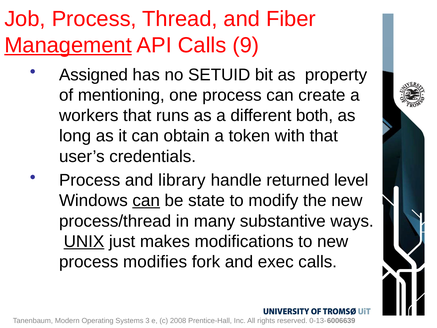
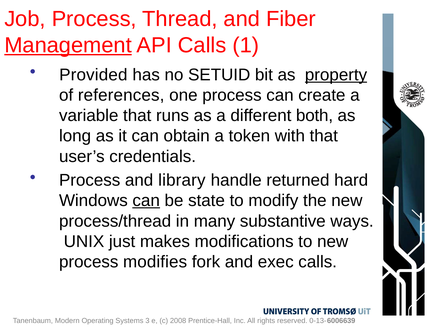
9: 9 -> 1 (246, 45)
Assigned: Assigned -> Provided (93, 75)
property underline: none -> present (336, 75)
mentioning: mentioning -> references (121, 95)
workers: workers -> variable (89, 115)
level: level -> hard (351, 180)
UNIX underline: present -> none (84, 241)
